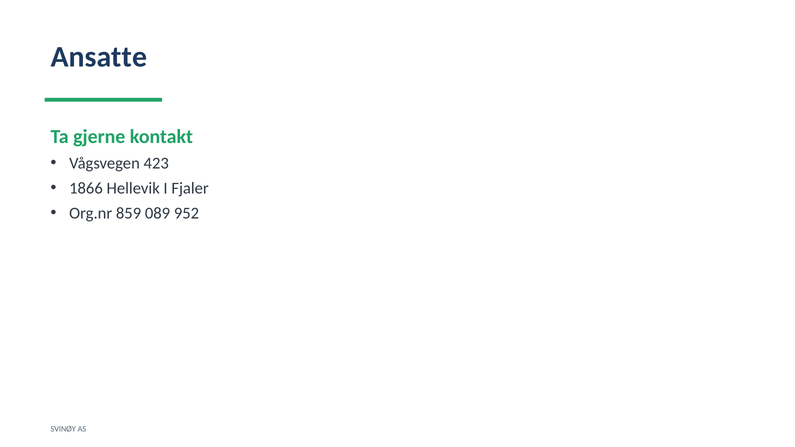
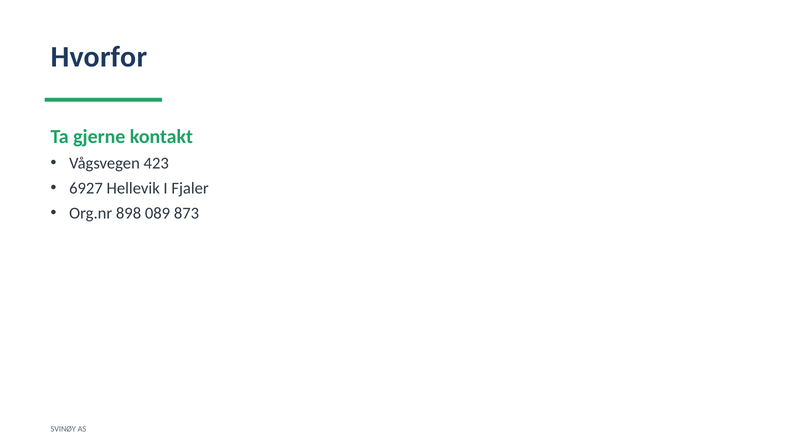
Ansatte: Ansatte -> Hvorfor (99, 57)
1866: 1866 -> 6927 (86, 188)
859: 859 -> 898 (129, 213)
952: 952 -> 873 (186, 213)
